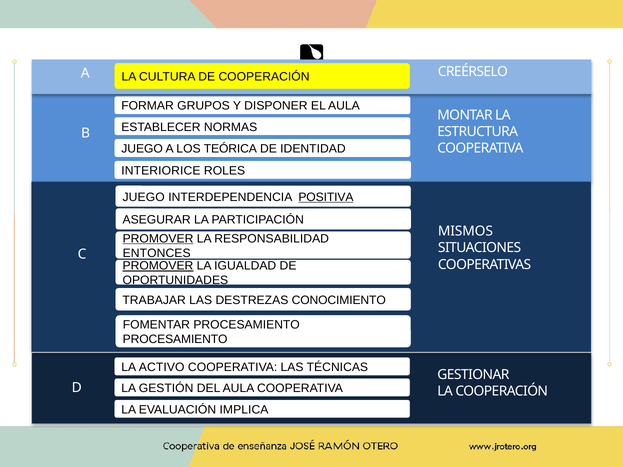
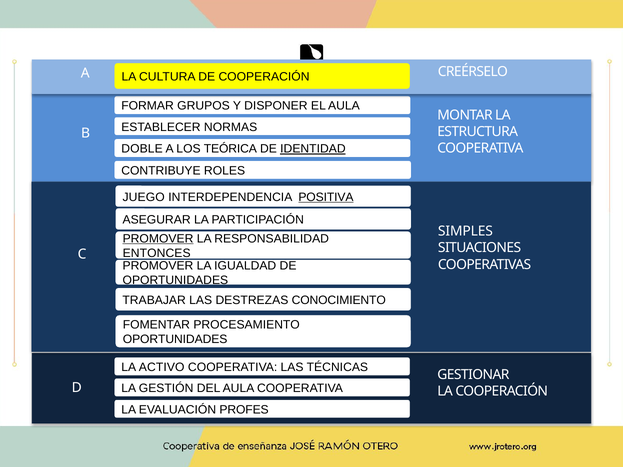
JUEGO: JUEGO -> DOBLE (142, 149)
IDENTIDAD underline: none -> present (313, 149)
INTERIORICE: INTERIORICE -> CONTRIBUYE (161, 171)
MISMOS: MISMOS -> SIMPLES (465, 231)
PROMOVER underline: present -> none (158, 266)
PROCESAMIENTO: PROCESAMIENTO -> OPORTUNIDADES (175, 340)
IMPLICA: IMPLICA -> PROFES (244, 410)
